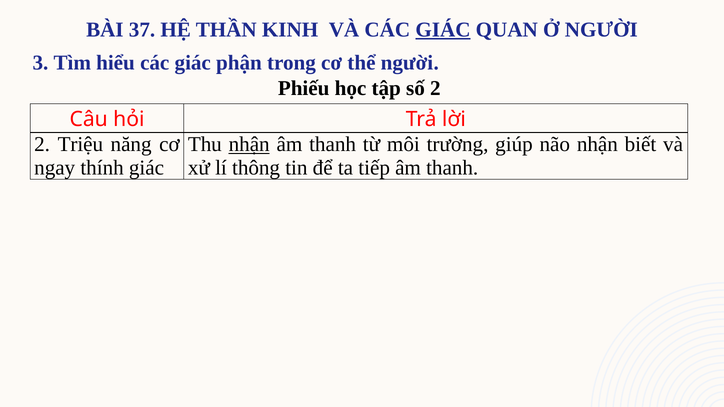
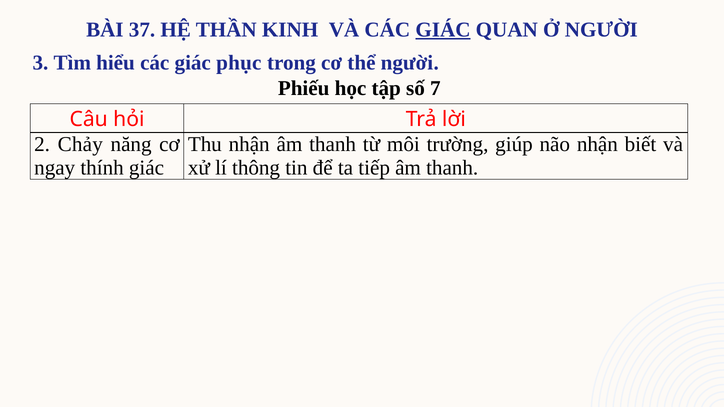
phận: phận -> phục (239, 63)
số 2: 2 -> 7 (435, 88)
Triệu: Triệu -> Chảy (80, 145)
nhận underline: present -> none (249, 145)
